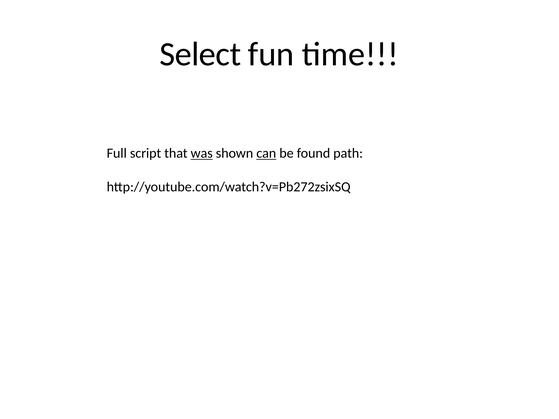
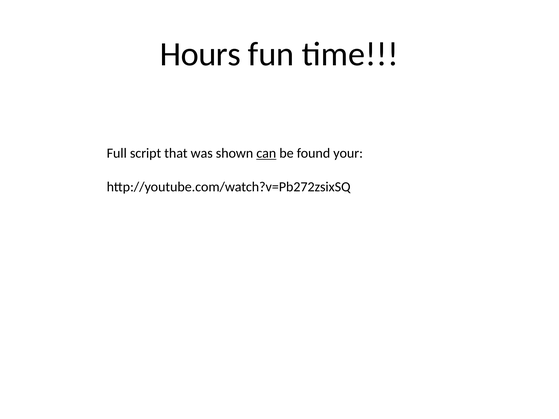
Select: Select -> Hours (200, 54)
was underline: present -> none (202, 153)
path: path -> your (348, 153)
